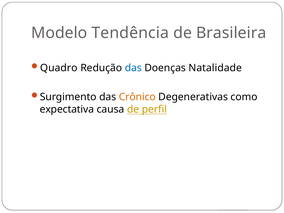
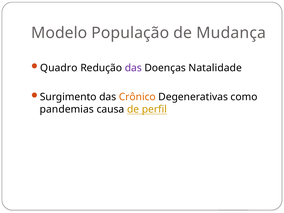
Tendência: Tendência -> População (130, 33)
Brasileira: Brasileira -> Mudança (231, 33)
das colour: blue -> purple (133, 68)
expectativa: expectativa -> pandemias (67, 109)
